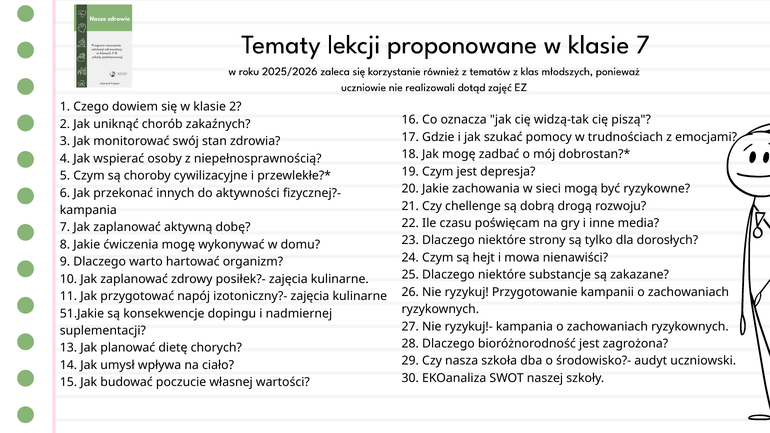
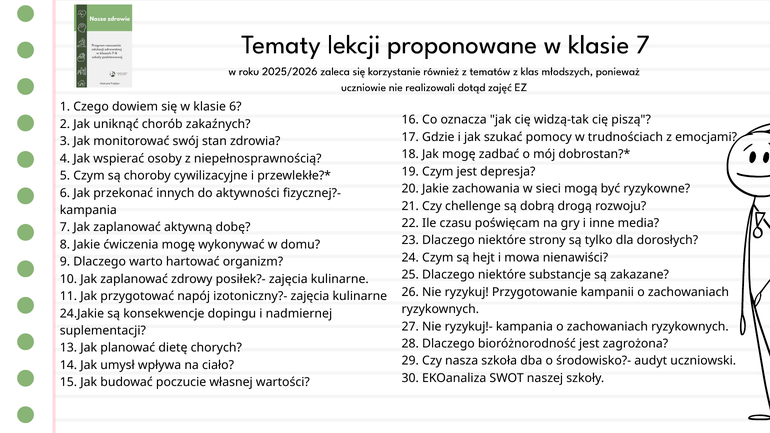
klasie 2: 2 -> 6 (235, 107)
51.Jakie: 51.Jakie -> 24.Jakie (82, 314)
